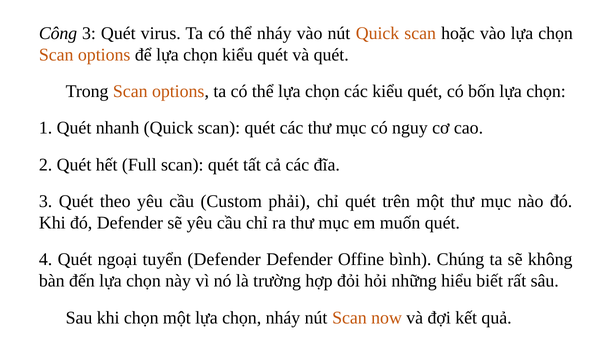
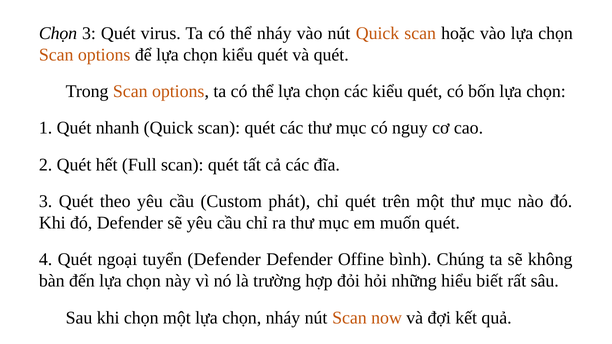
Công: Công -> Chọn (58, 33)
phải: phải -> phát (289, 202)
